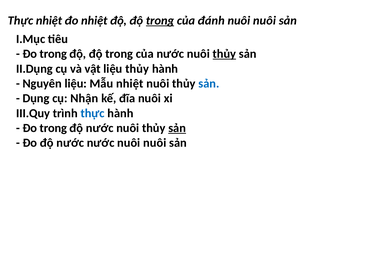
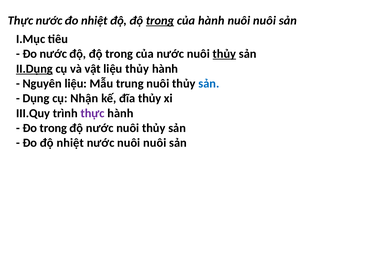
Thực nhiệt: nhiệt -> nước (49, 20)
của đánh: đánh -> hành (211, 20)
trong: trong -> nước (53, 54)
II.Dụng underline: none -> present (34, 69)
Mẫu nhiệt: nhiệt -> trung (130, 84)
đĩa nuôi: nuôi -> thủy (150, 98)
thực colour: blue -> purple (93, 113)
sản underline: present -> none (177, 128)
Đo độ nước: nước -> nhiệt (70, 143)
